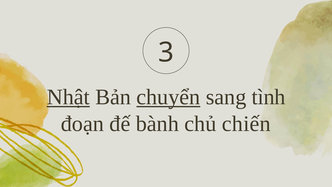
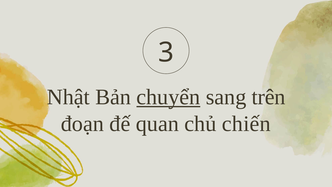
Nhật underline: present -> none (68, 97)
tình: tình -> trên (269, 97)
bành: bành -> quan (157, 124)
